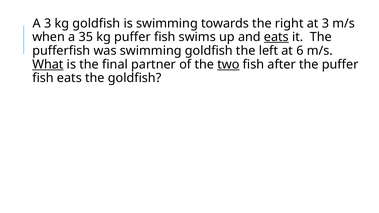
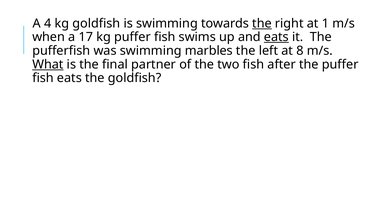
A 3: 3 -> 4 (48, 23)
the underline: none -> present (262, 23)
at 3: 3 -> 1 (325, 23)
35: 35 -> 17 (86, 37)
swimming goldfish: goldfish -> marbles (209, 51)
6: 6 -> 8 (300, 51)
two underline: present -> none (228, 64)
